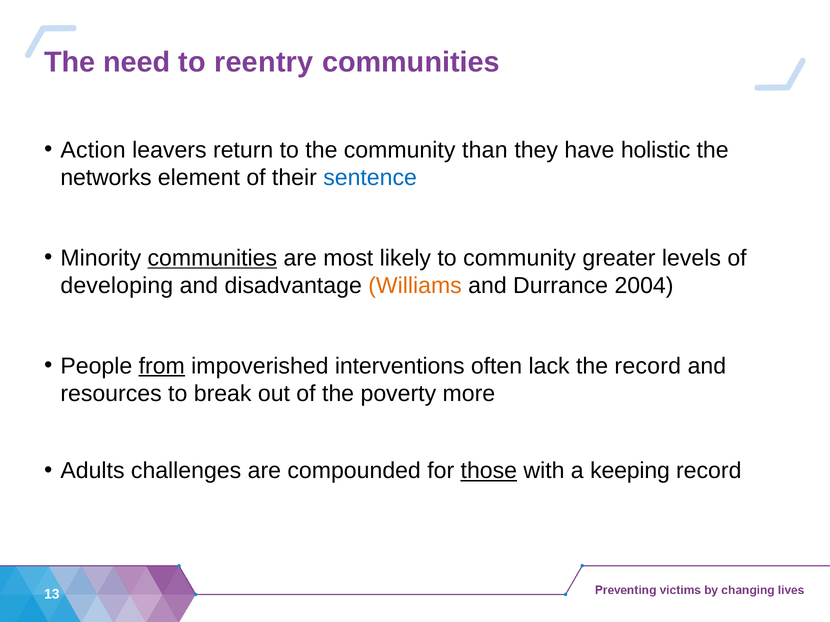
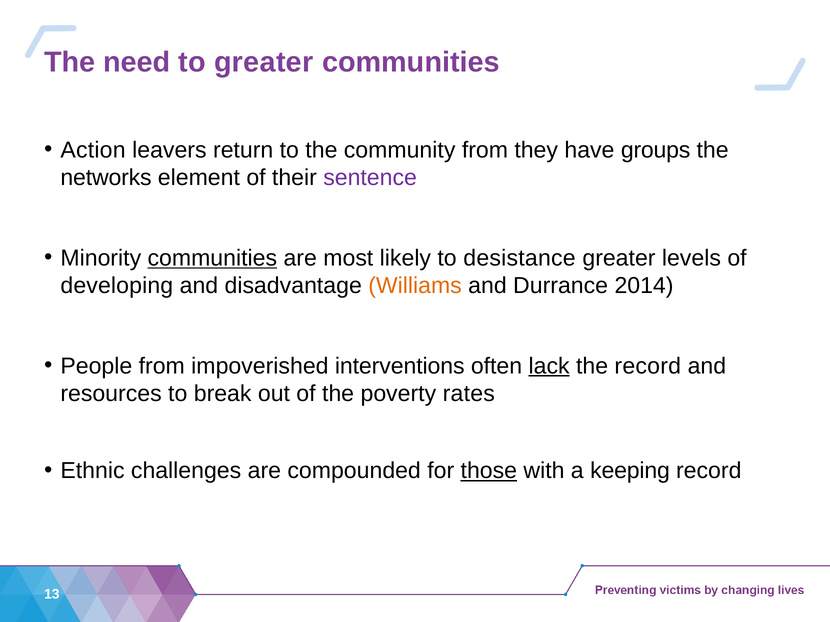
to reentry: reentry -> greater (264, 62)
community than: than -> from (485, 150)
holistic: holistic -> groups (656, 150)
sentence colour: blue -> purple (370, 178)
to community: community -> desistance (519, 258)
2004: 2004 -> 2014 (644, 286)
from underline: present -> none (162, 366)
lack underline: none -> present (549, 366)
more: more -> rates (469, 394)
Adults: Adults -> Ethnic (93, 471)
